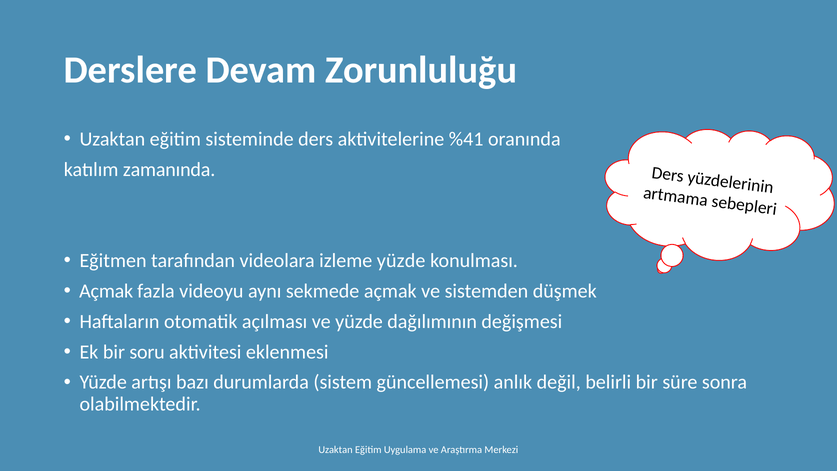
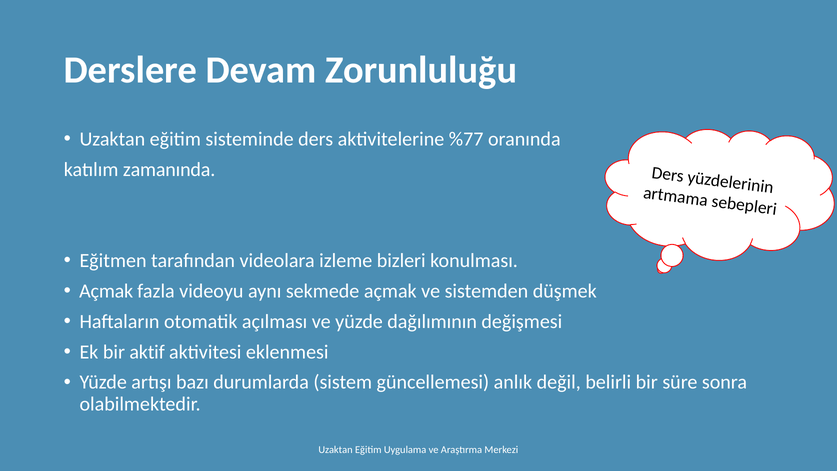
%41: %41 -> %77 (466, 139)
izleme yüzde: yüzde -> bizleri (401, 261)
soru: soru -> aktif (147, 352)
